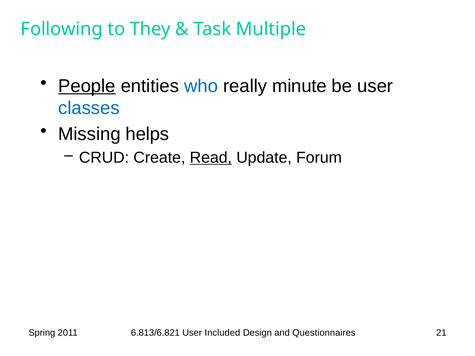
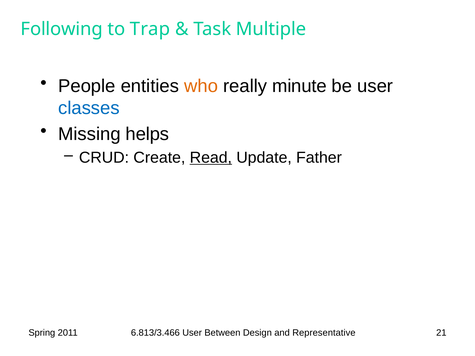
They: They -> Trap (150, 29)
People underline: present -> none (87, 86)
who colour: blue -> orange (201, 86)
Forum: Forum -> Father (319, 158)
6.813/6.821: 6.813/6.821 -> 6.813/3.466 (155, 333)
Included: Included -> Between (222, 333)
Questionnaires: Questionnaires -> Representative (324, 333)
